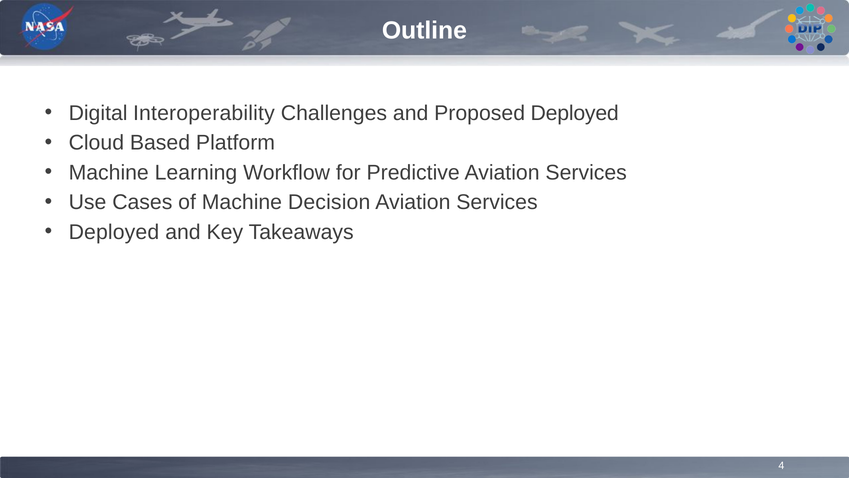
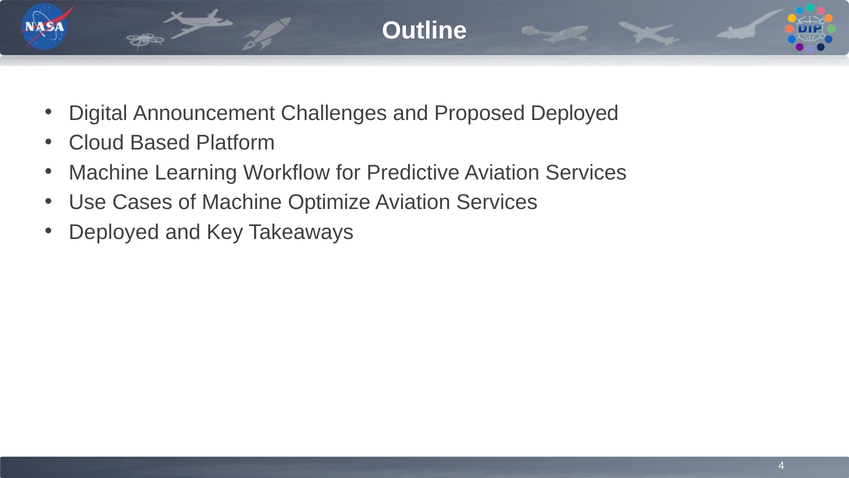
Interoperability: Interoperability -> Announcement (204, 113)
Decision: Decision -> Optimize (329, 202)
